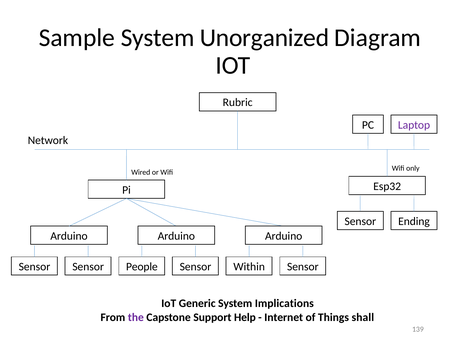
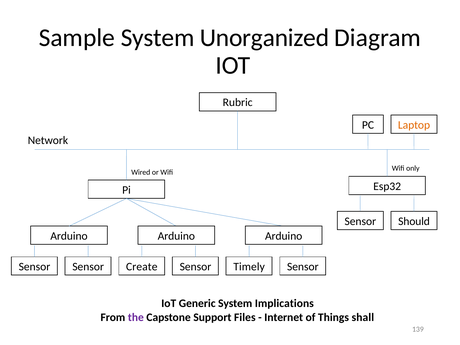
Laptop colour: purple -> orange (414, 125)
Ending: Ending -> Should (414, 221)
People: People -> Create (142, 267)
Within: Within -> Timely (249, 267)
Help: Help -> Files (245, 317)
